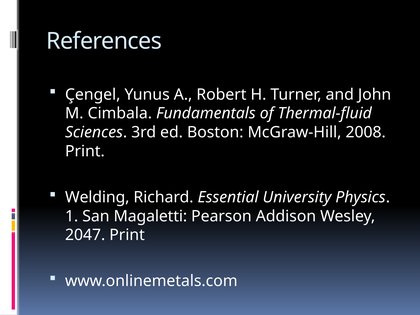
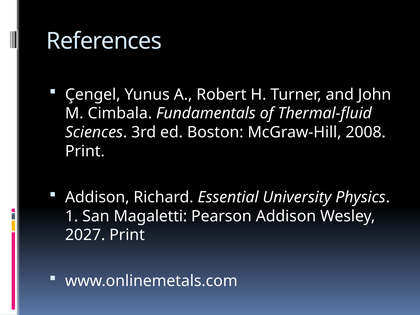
Welding: Welding -> Addison (97, 197)
2047: 2047 -> 2027 (85, 235)
